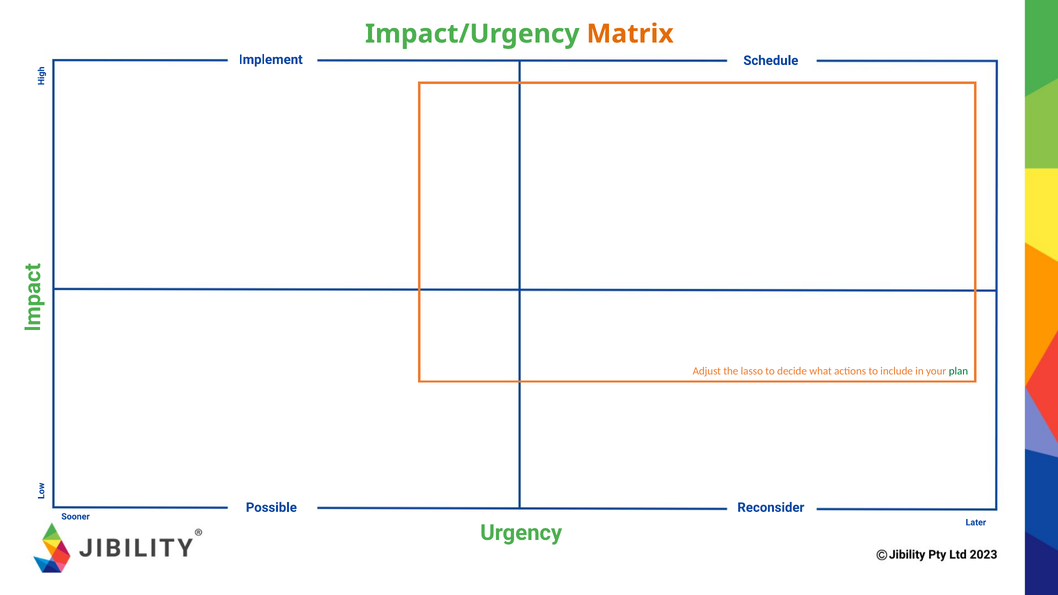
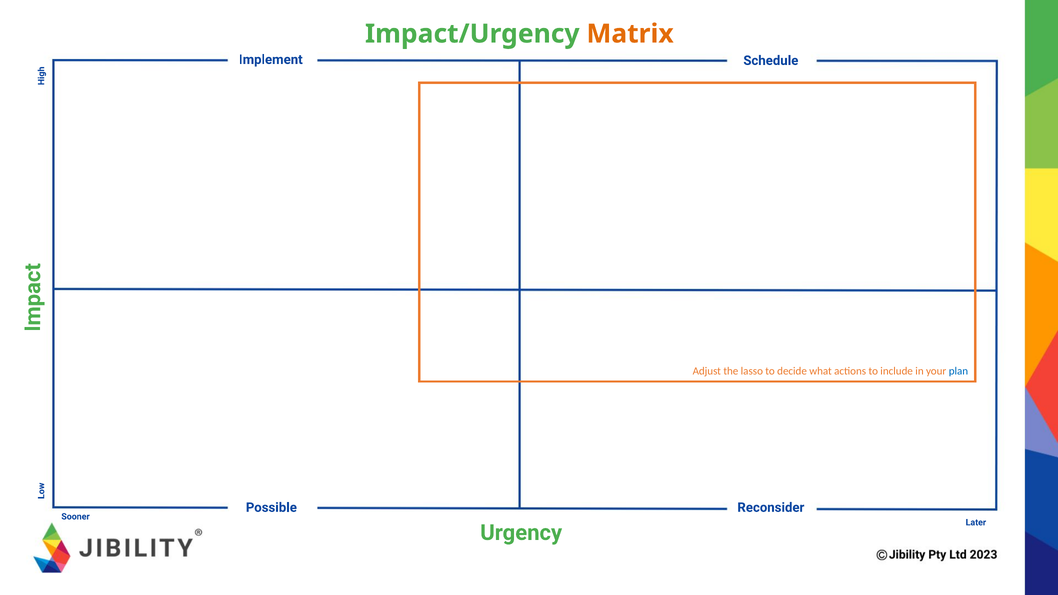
plan colour: green -> blue (958, 371)
